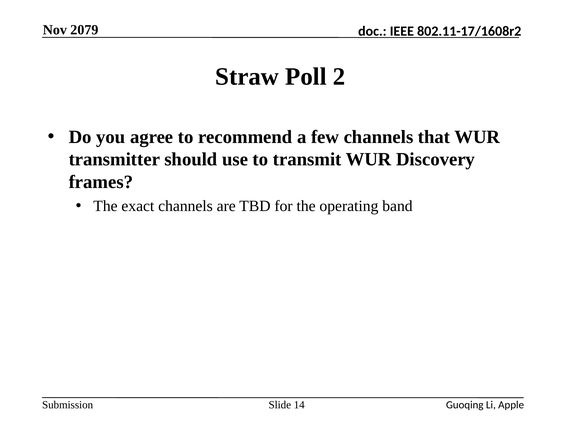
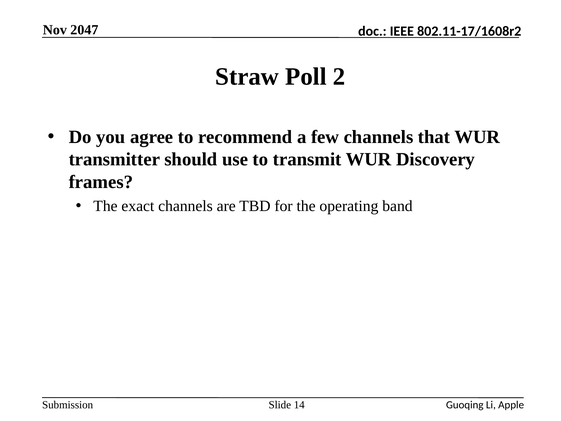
2079: 2079 -> 2047 (84, 30)
